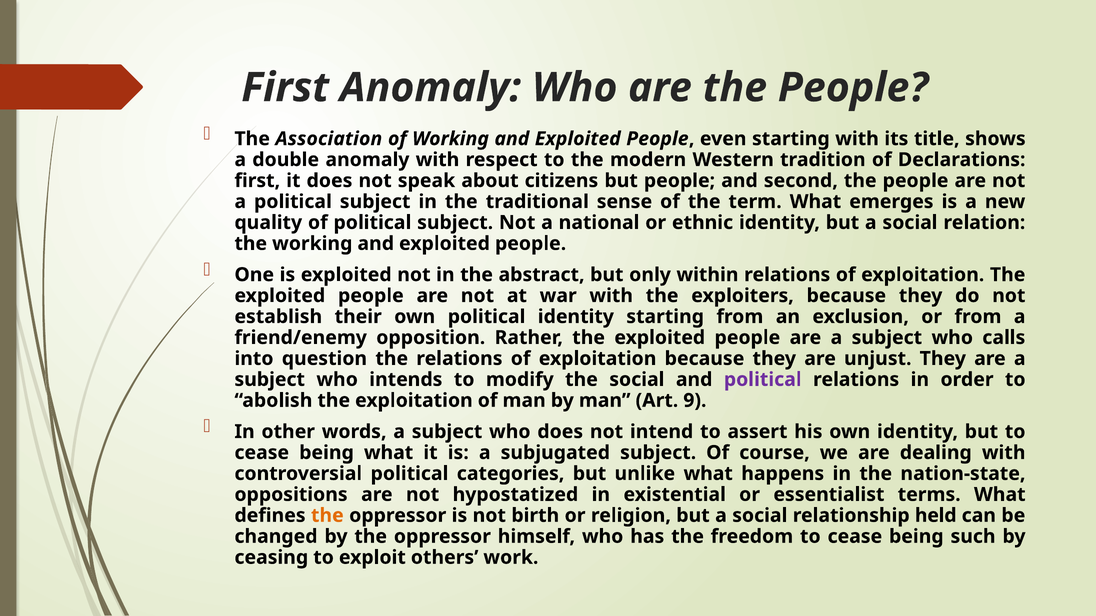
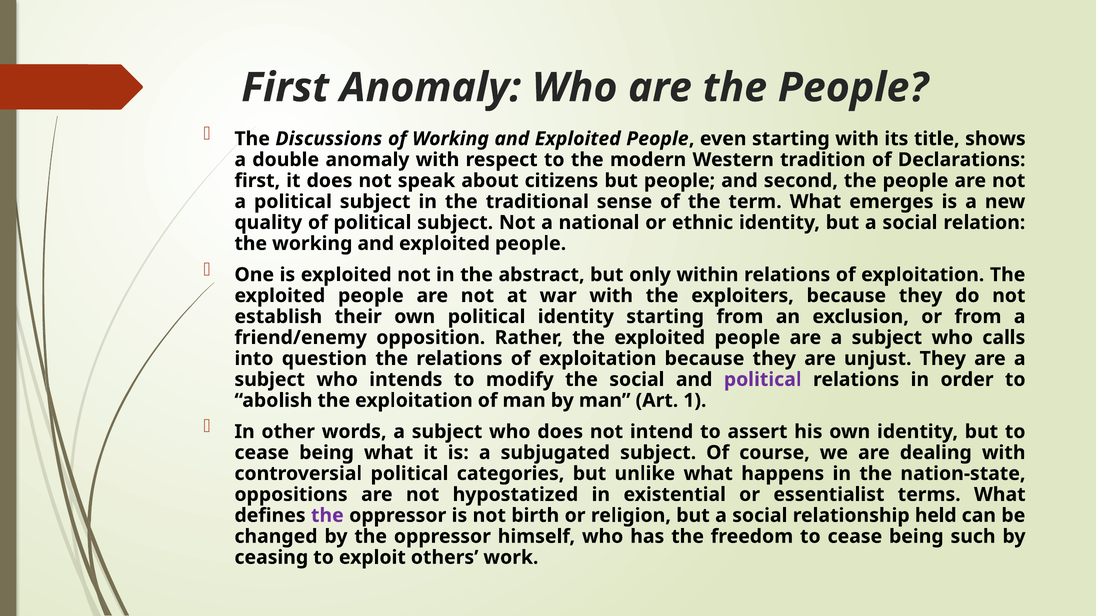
Association: Association -> Discussions (329, 139)
9: 9 -> 1 (695, 401)
the colour: orange -> purple (327, 516)
